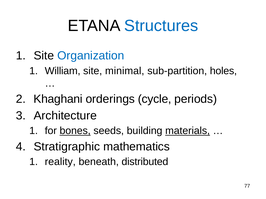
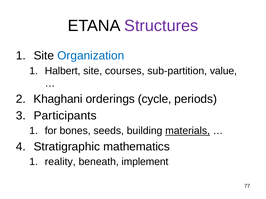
Structures colour: blue -> purple (161, 26)
William: William -> Halbert (63, 71)
minimal: minimal -> courses (125, 71)
holes: holes -> value (223, 71)
Architecture: Architecture -> Participants (65, 116)
bones underline: present -> none (75, 131)
distributed: distributed -> implement (145, 162)
